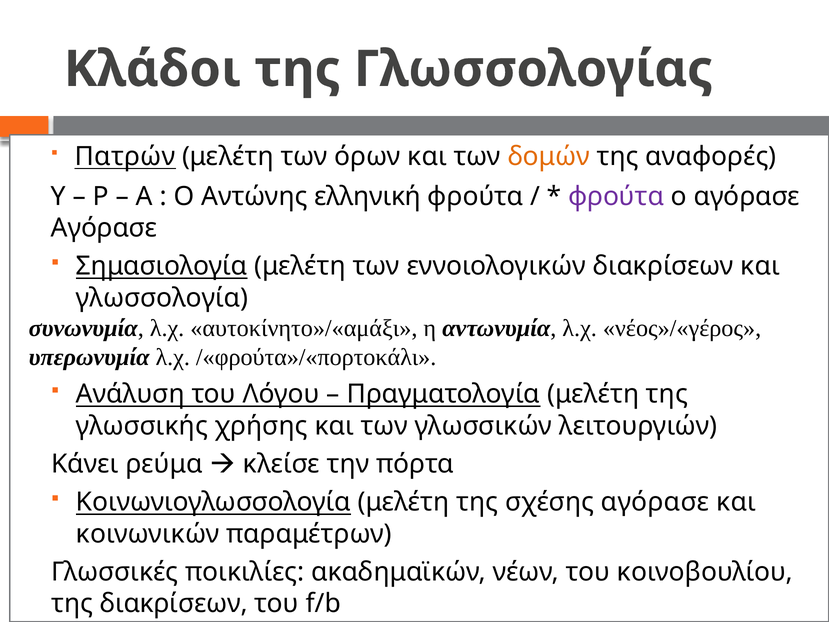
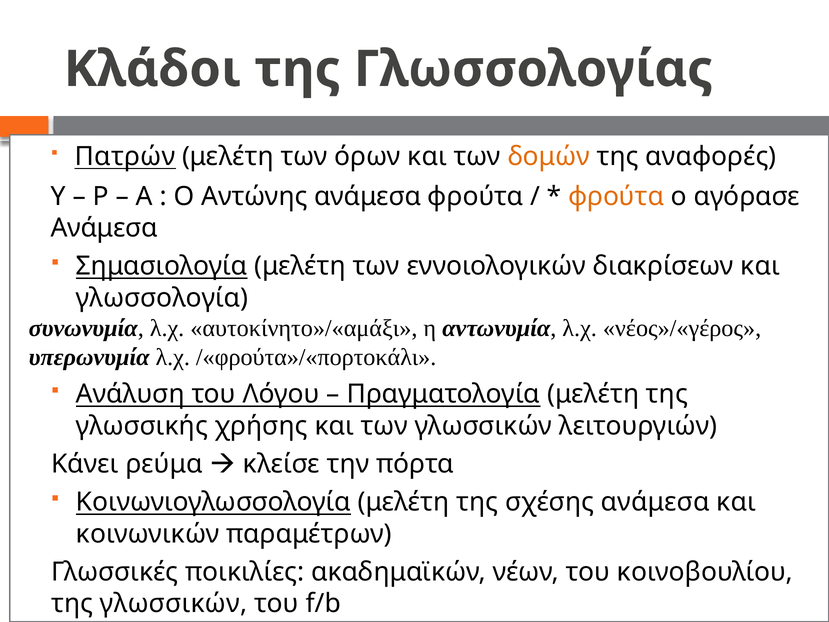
Αντώνης ελληνική: ελληνική -> ανάμεσα (368, 196)
φρούτα colour: purple -> orange (616, 196)
Αγόρασε: Αγόρασε -> Ανάμεσα (104, 228)
σχέσης αγόρασε: αγόρασε -> ανάμεσα (655, 502)
της διακρίσεων: διακρίσεων -> γλωσσικών (174, 603)
